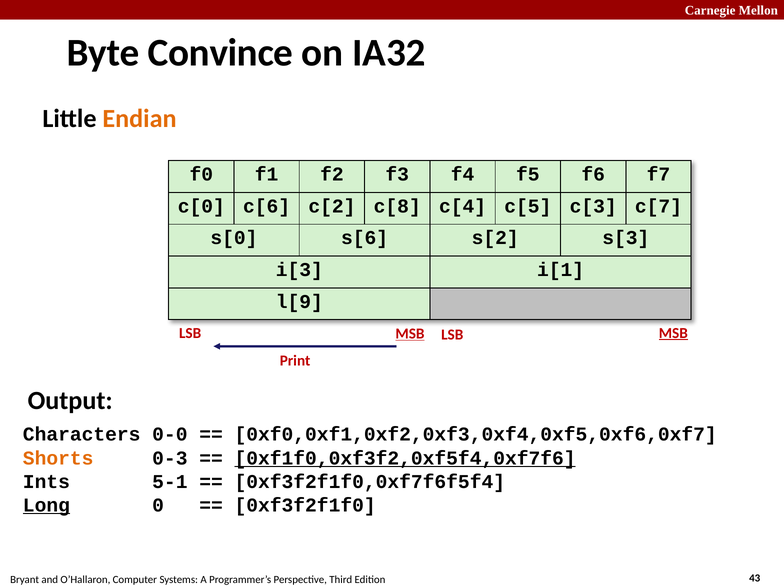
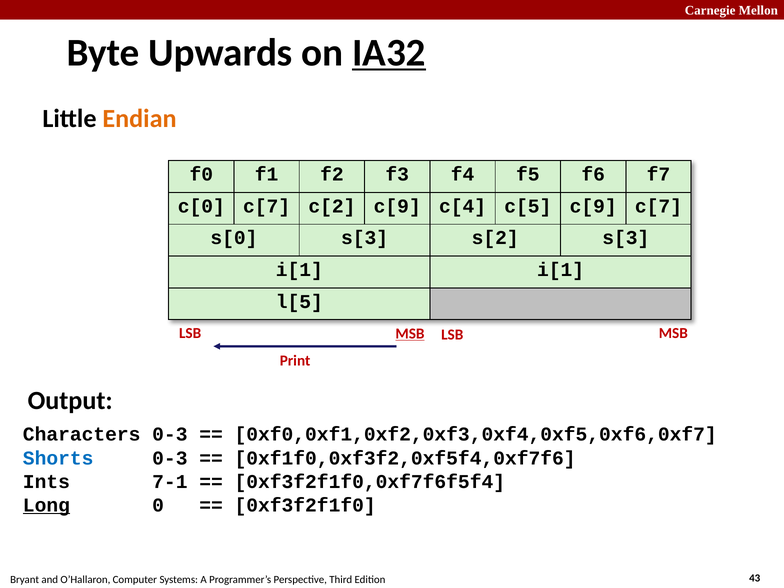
Convince: Convince -> Upwards (220, 53)
IA32 underline: none -> present (389, 53)
c[0 c[6: c[6 -> c[7 (267, 206)
c[2 c[8: c[8 -> c[9 (397, 206)
c[5 c[3: c[3 -> c[9 (593, 206)
s[0 s[6: s[6 -> s[3 (365, 238)
i[3: i[3 -> i[1 (299, 270)
l[9: l[9 -> l[5 (299, 302)
MSB underline: present -> none (673, 333)
Characters 0-0: 0-0 -> 0-3 (170, 435)
Shorts colour: orange -> blue (58, 458)
0xf1f0,0xf3f2,0xf5f4,0xf7f6 underline: present -> none (405, 458)
5-1: 5-1 -> 7-1 (170, 482)
